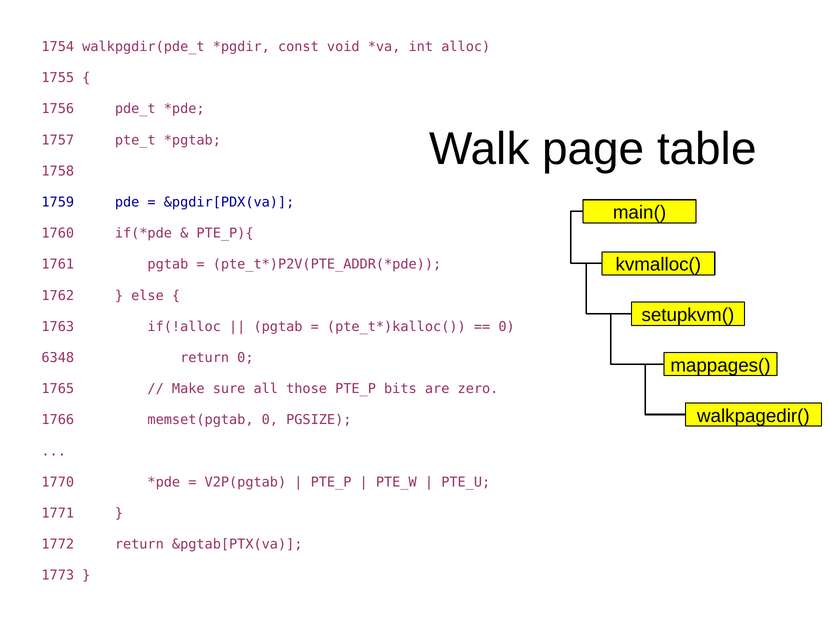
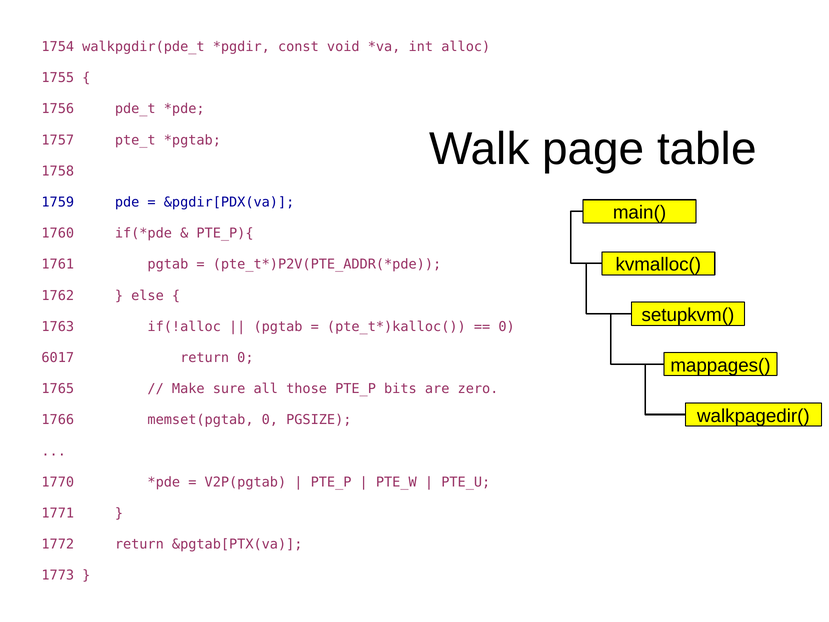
6348: 6348 -> 6017 (58, 358)
